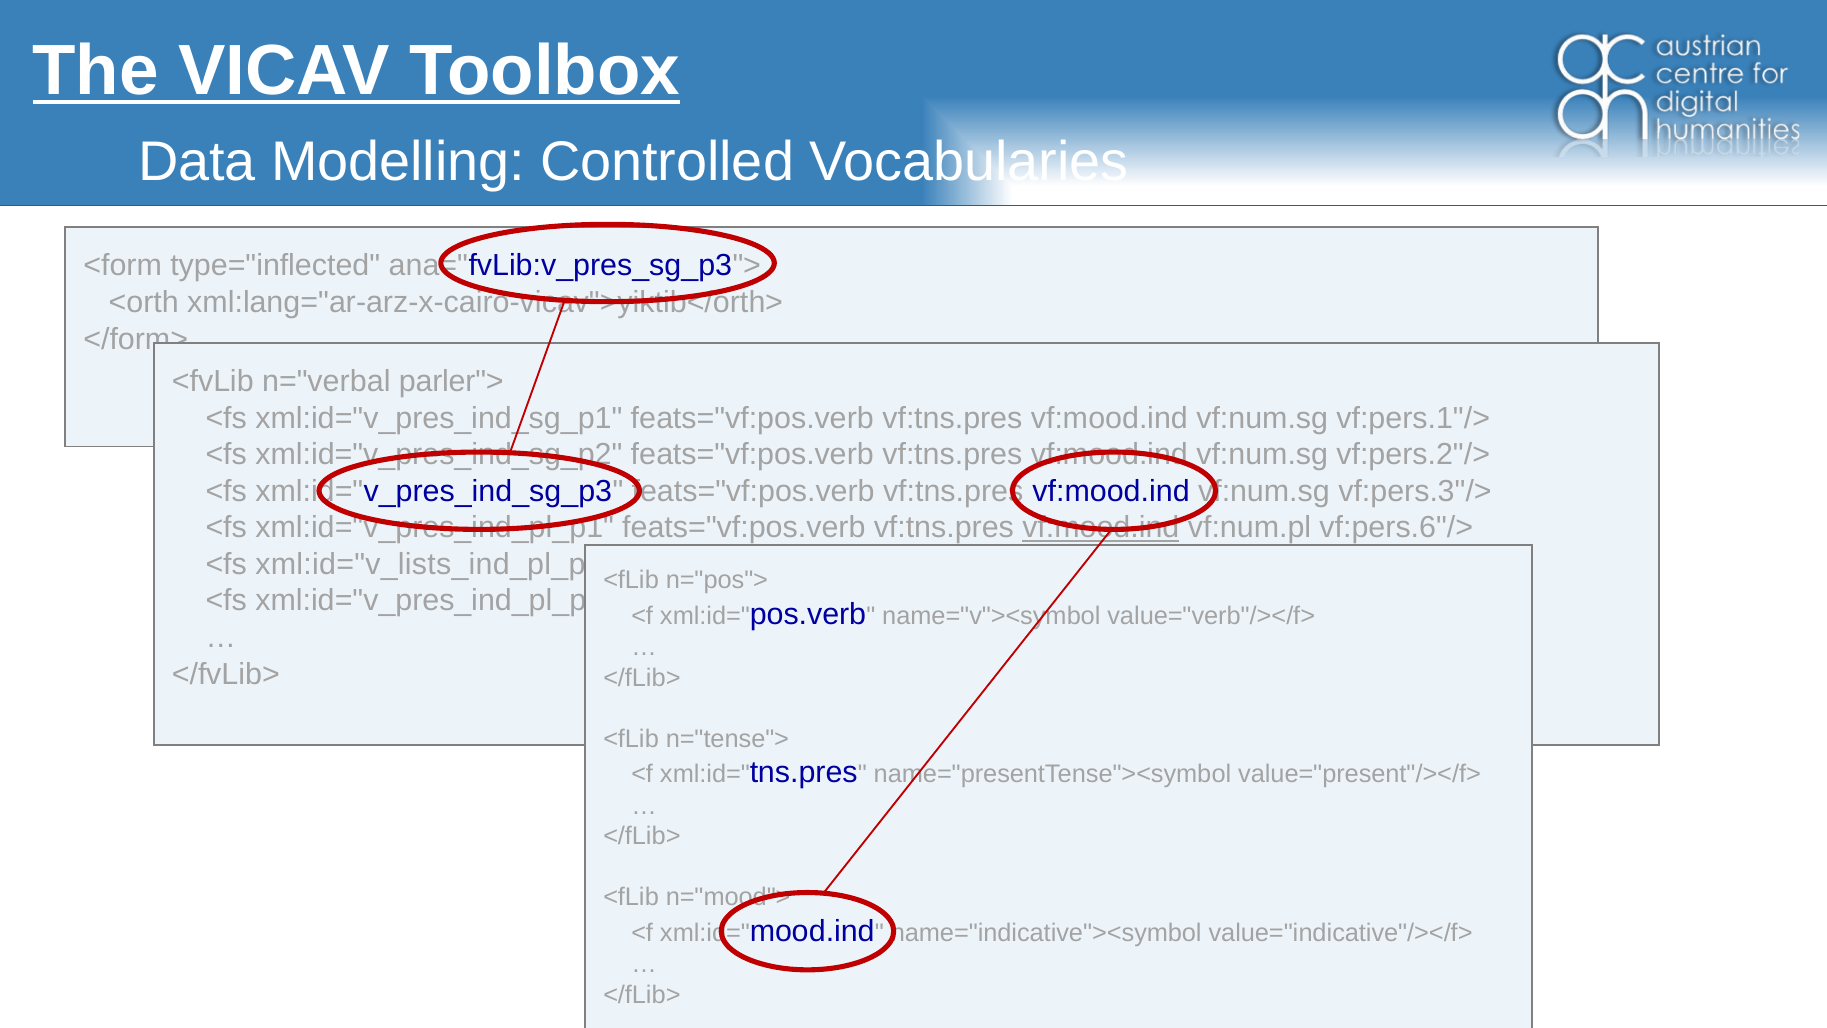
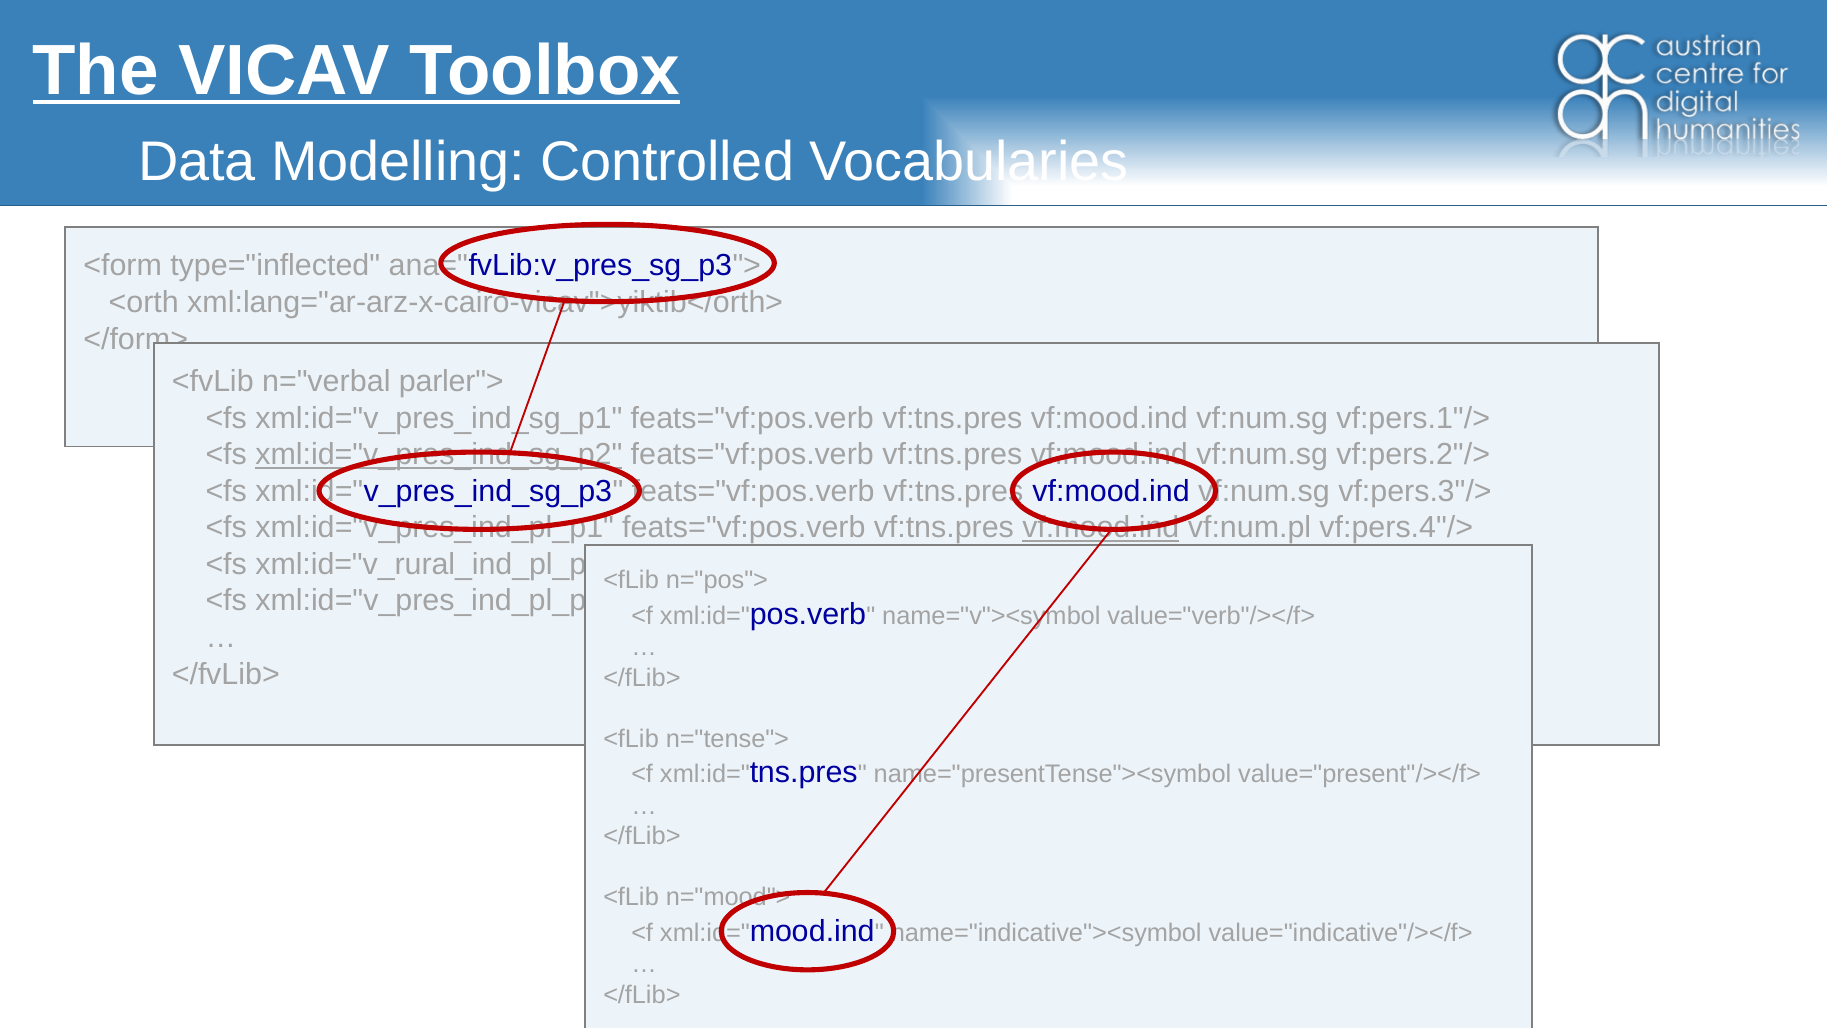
xml:id="v_pres_ind_sg_p2 underline: none -> present (439, 455)
vf:pers.6"/>: vf:pers.6"/> -> vf:pers.4"/> (1396, 528)
xml:id="v_lists_ind_pl_p2: xml:id="v_lists_ind_pl_p2 -> xml:id="v_rural_ind_pl_p2 (435, 564)
